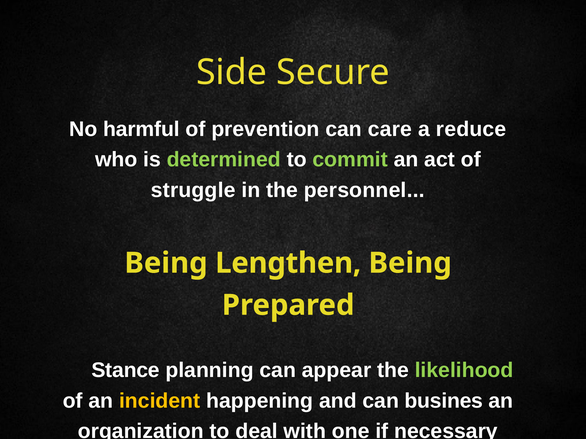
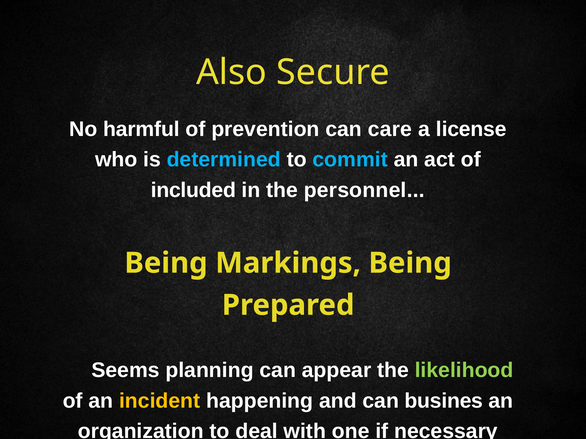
Side: Side -> Also (231, 73)
reduce: reduce -> license (471, 129)
determined colour: light green -> light blue (224, 160)
commit colour: light green -> light blue (350, 160)
struggle: struggle -> included (193, 190)
Lengthen: Lengthen -> Markings (288, 263)
Stance: Stance -> Seems (125, 371)
